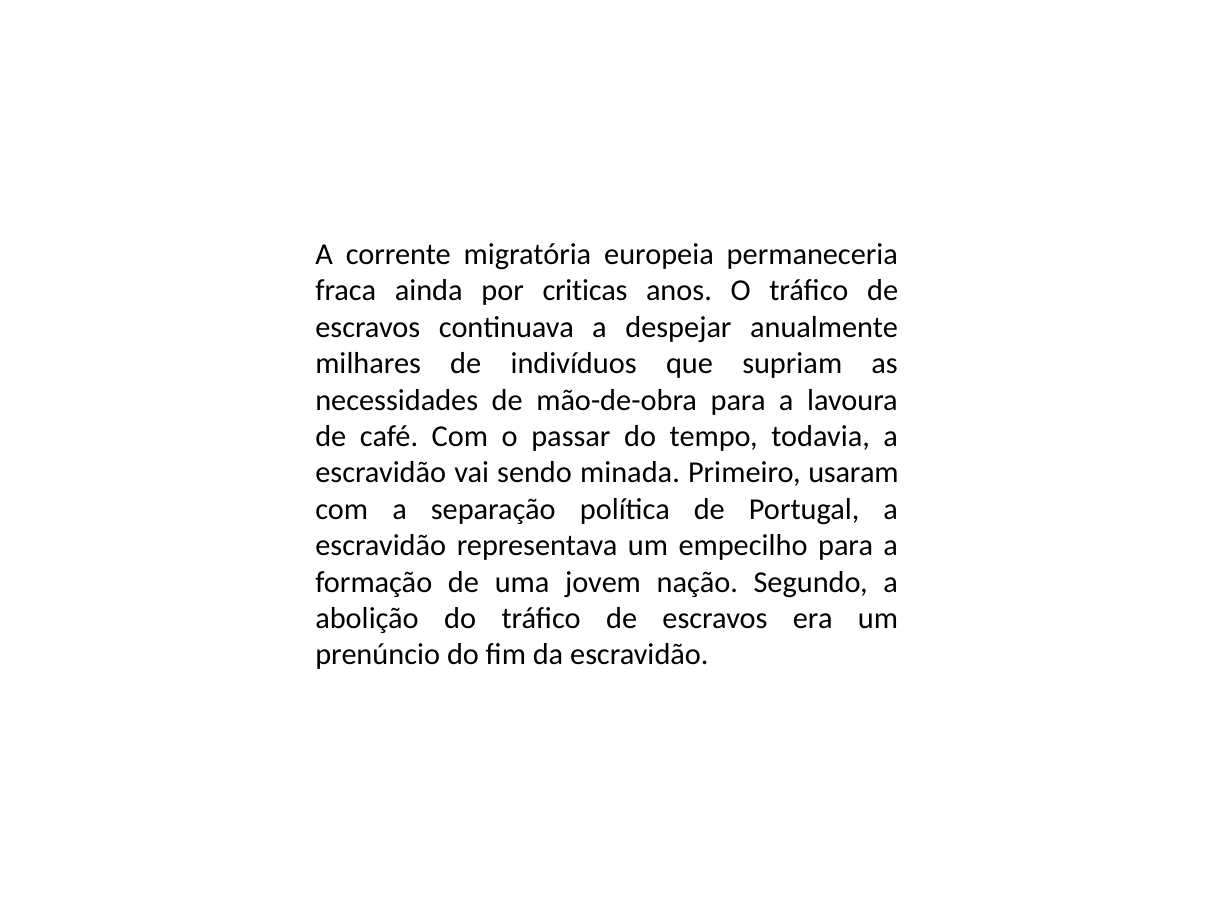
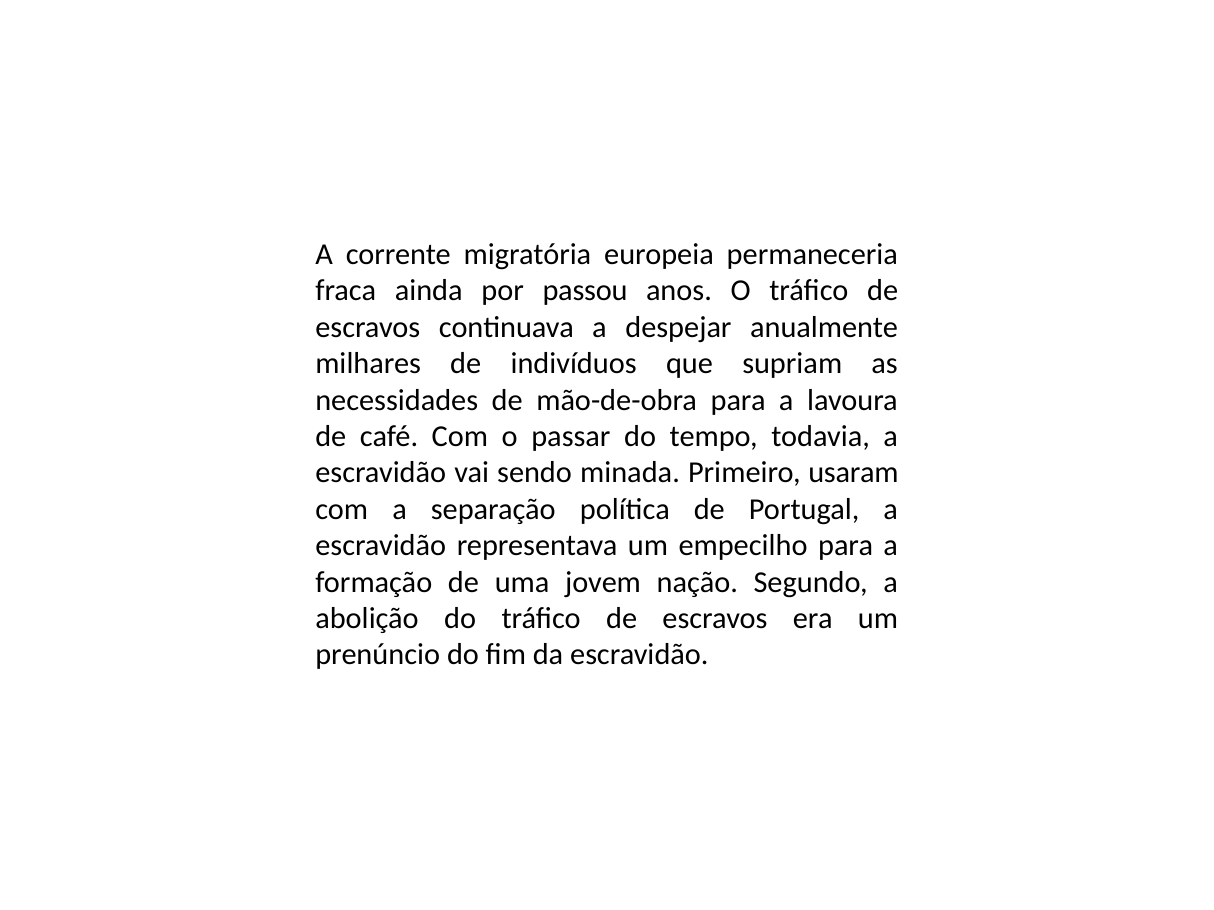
criticas: criticas -> passou (585, 291)
